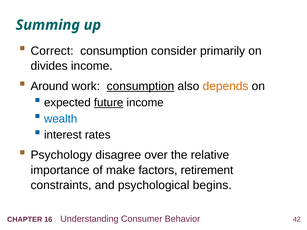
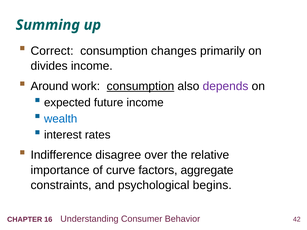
consider: consider -> changes (174, 51)
depends colour: orange -> purple (226, 86)
future underline: present -> none (109, 103)
Psychology: Psychology -> Indifference (61, 155)
make: make -> curve (121, 170)
retirement: retirement -> aggregate (207, 170)
